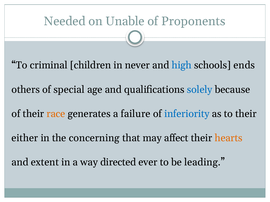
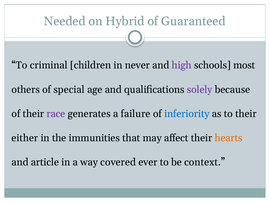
Unable: Unable -> Hybrid (125, 21)
Proponents: Proponents -> Guaranteed (193, 21)
high colour: blue -> purple (182, 65)
ends: ends -> most (244, 65)
solely colour: blue -> purple (200, 90)
race colour: orange -> purple (56, 114)
concerning: concerning -> immunities (94, 138)
extent: extent -> article (45, 163)
directed: directed -> covered (118, 163)
leading: leading -> context (205, 163)
